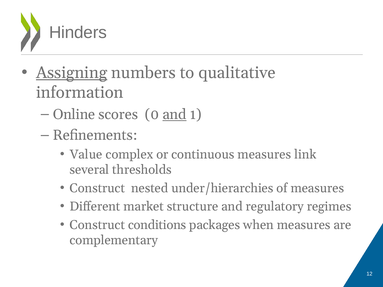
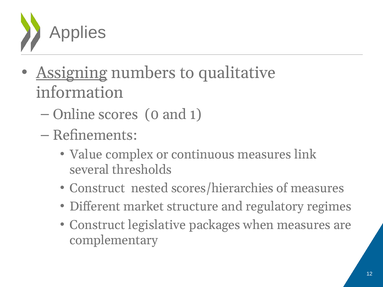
Hinders: Hinders -> Applies (78, 33)
and underline: present -> none (174, 115)
under/hierarchies: under/hierarchies -> scores/hierarchies (222, 188)
conditions: conditions -> legislative (157, 225)
